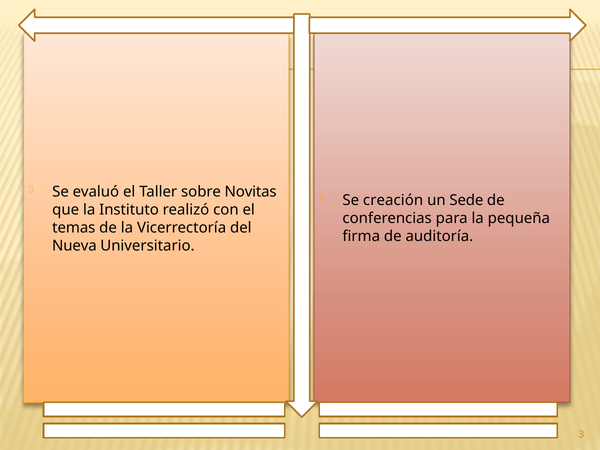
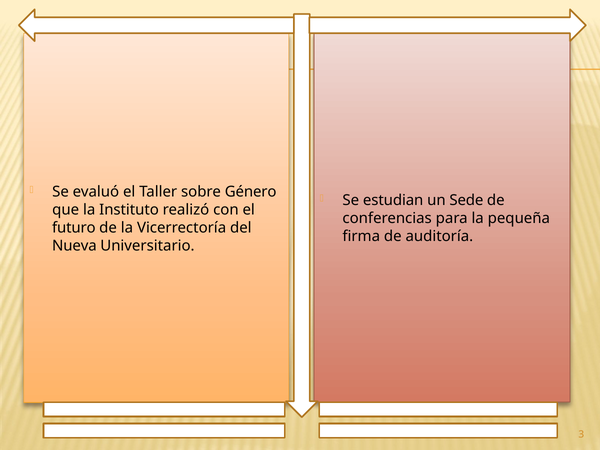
Novitas: Novitas -> Género (251, 192)
creación: creación -> estudian (393, 200)
temas: temas -> futuro (74, 228)
